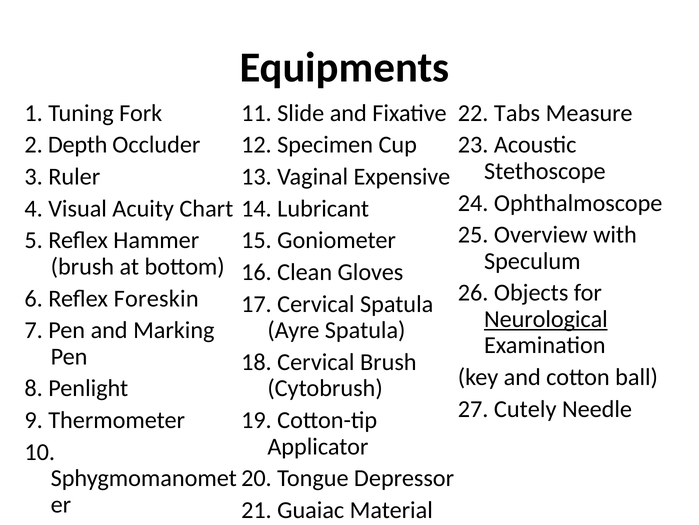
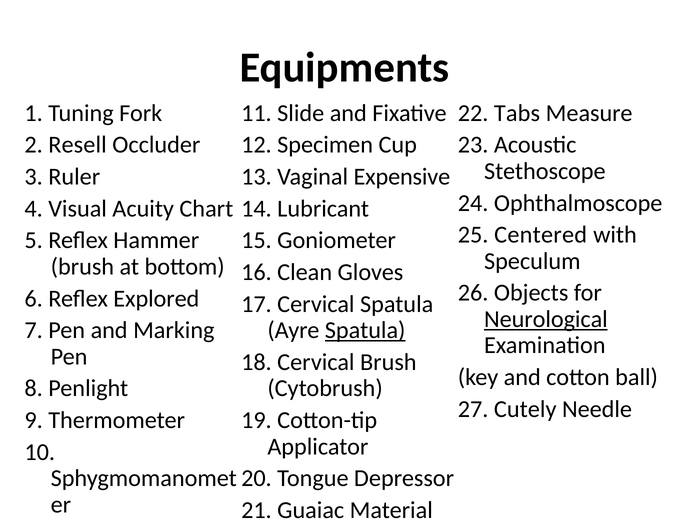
Depth: Depth -> Resell (78, 145)
Overview: Overview -> Centered (541, 235)
Foreskin: Foreskin -> Explored (156, 298)
Spatula underline: none -> present (365, 330)
